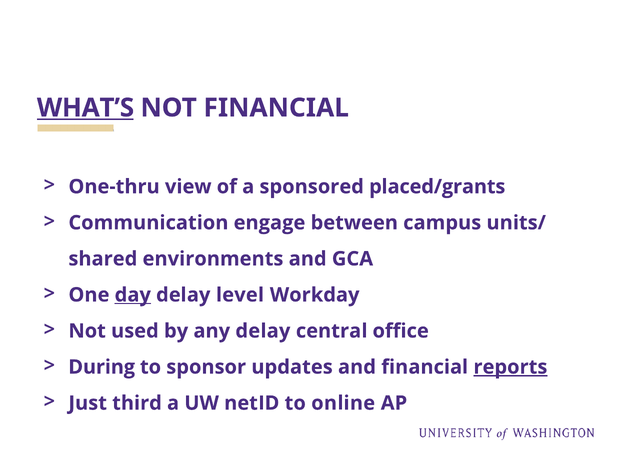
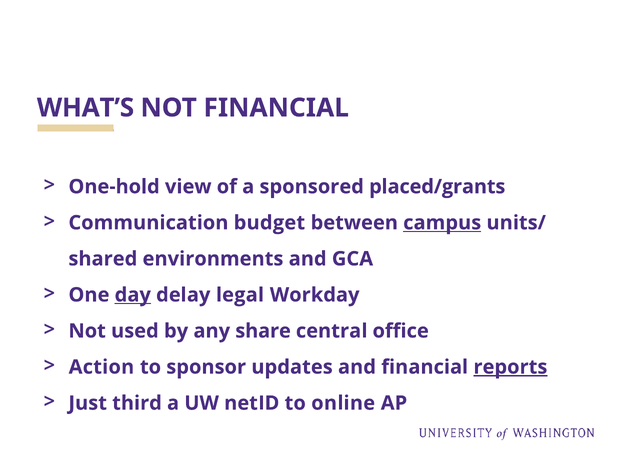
WHAT’S underline: present -> none (86, 108)
One-thru: One-thru -> One-hold (114, 187)
engage: engage -> budget (269, 223)
campus underline: none -> present (442, 223)
level: level -> legal (240, 295)
any delay: delay -> share (263, 331)
During: During -> Action (101, 367)
